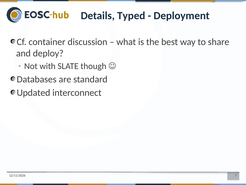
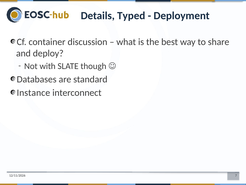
Updated: Updated -> Instance (33, 92)
